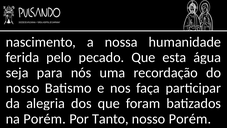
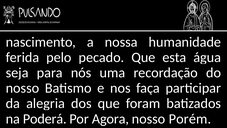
na Porém: Porém -> Poderá (45, 119)
Tanto: Tanto -> Agora (110, 119)
